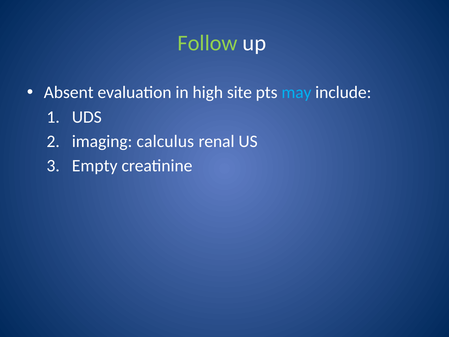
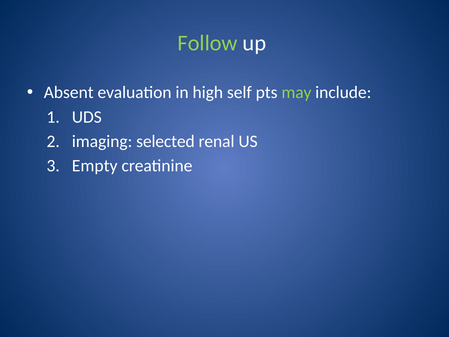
site: site -> self (239, 92)
may colour: light blue -> light green (296, 92)
calculus: calculus -> selected (165, 141)
